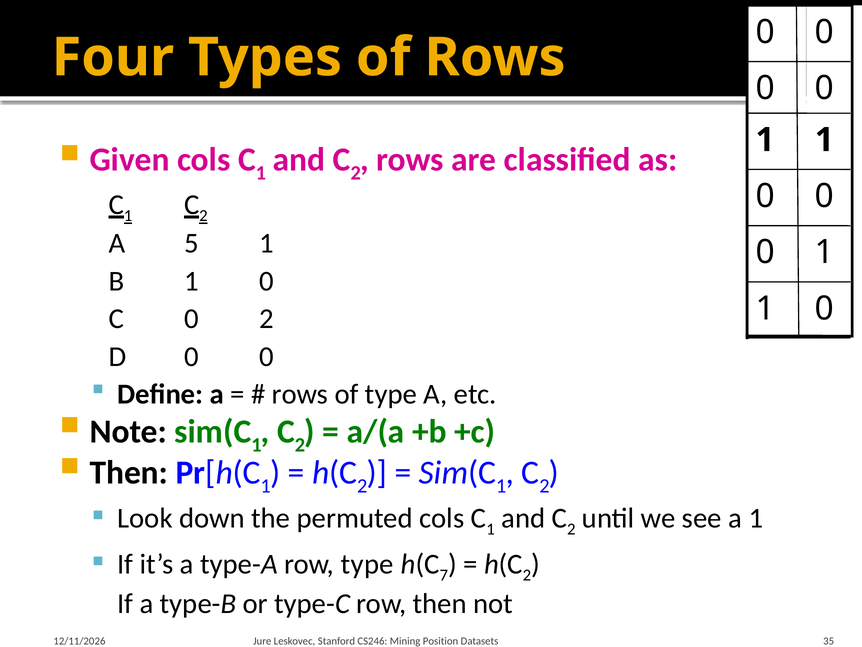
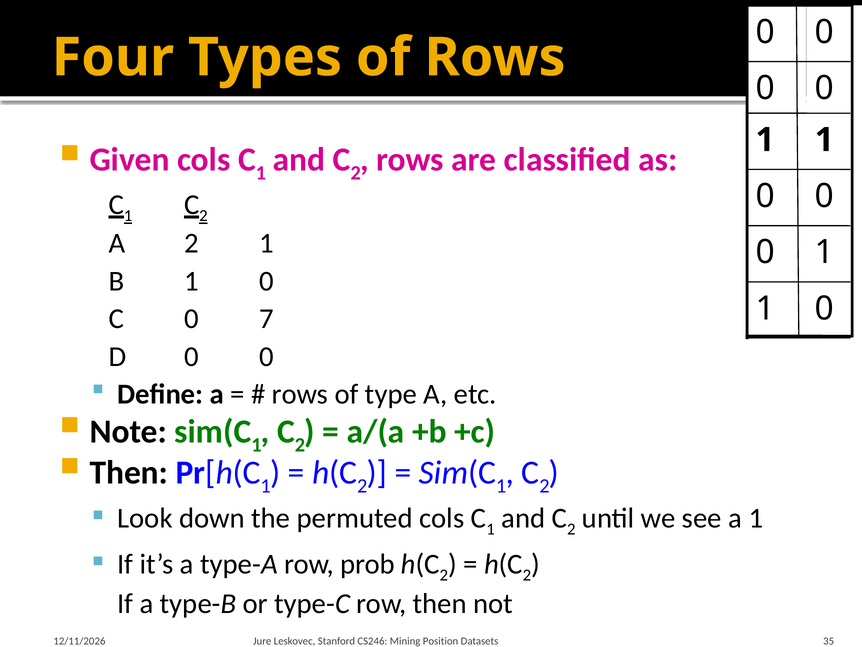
A 5: 5 -> 2 (191, 243)
0 2: 2 -> 7 (267, 319)
row type: type -> prob (368, 564)
7: 7 -> 2 (444, 575)
